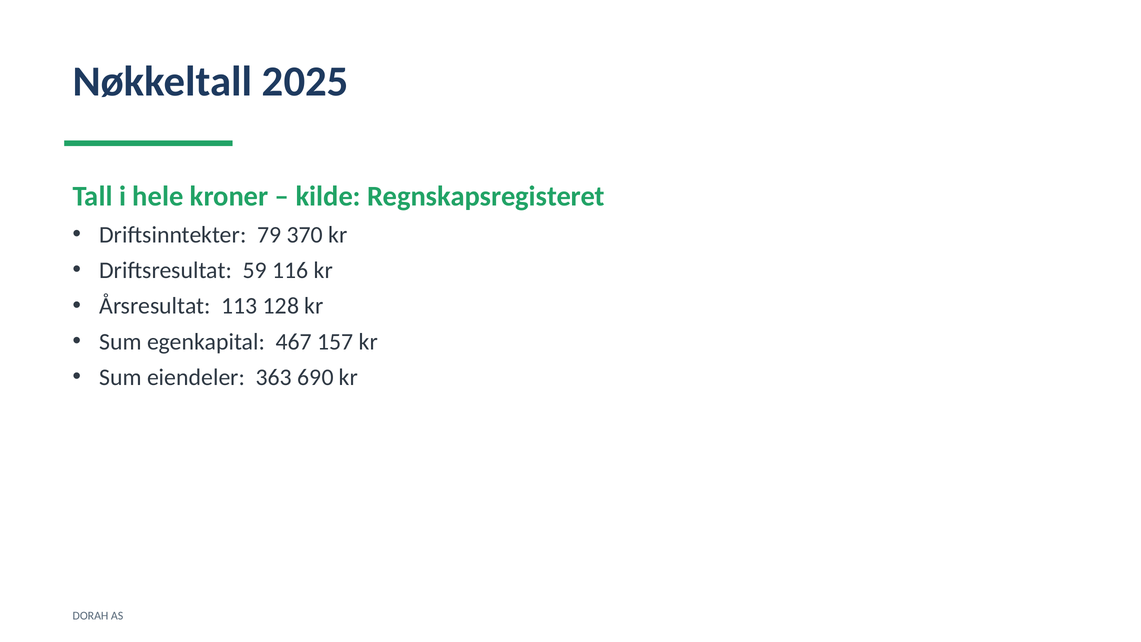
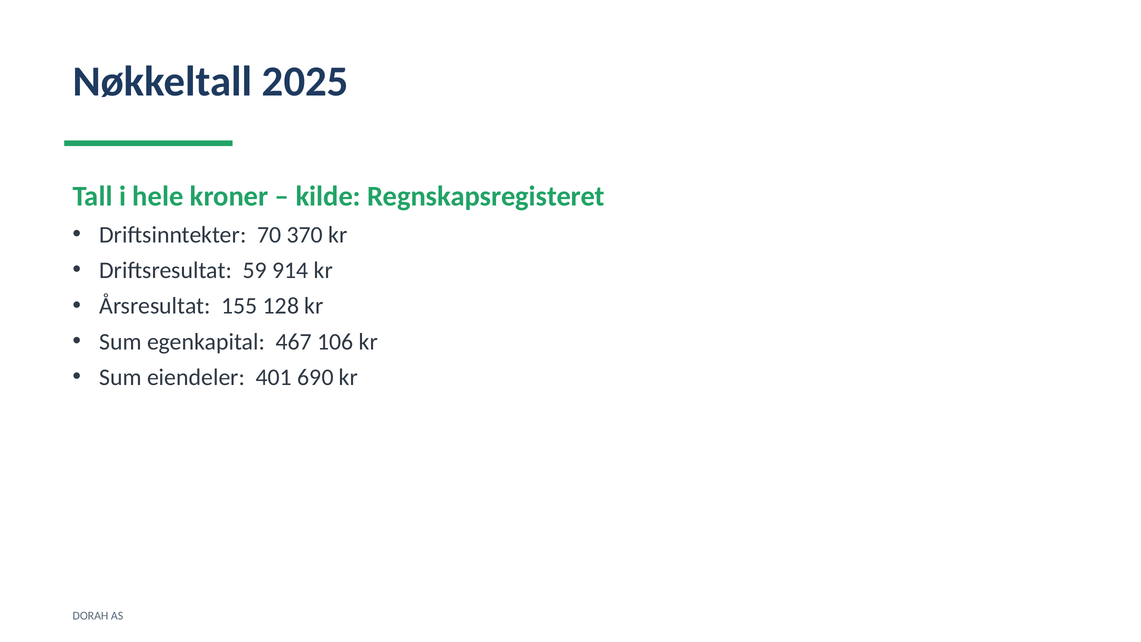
79: 79 -> 70 (269, 235)
116: 116 -> 914 (290, 270)
113: 113 -> 155 (239, 306)
157: 157 -> 106 (335, 342)
363: 363 -> 401 (274, 377)
